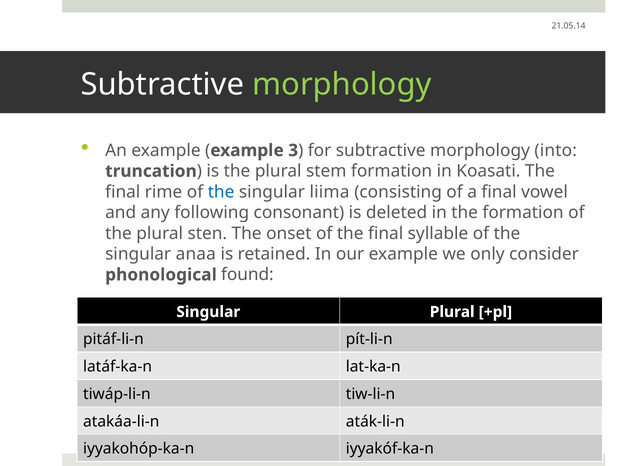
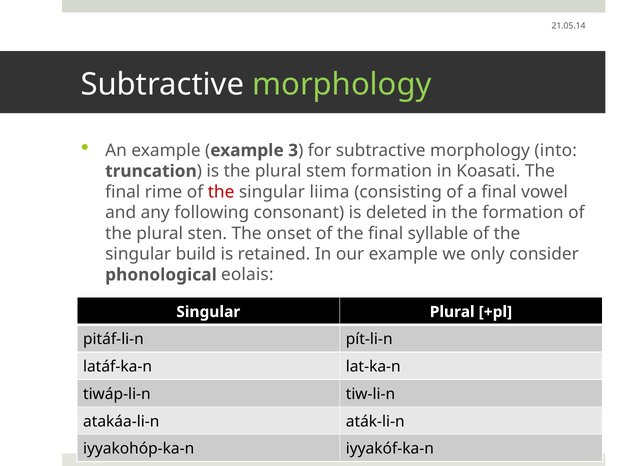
the colour: blue -> red (221, 192)
anaa: anaa -> build (196, 254)
found: found -> eolais (247, 275)
